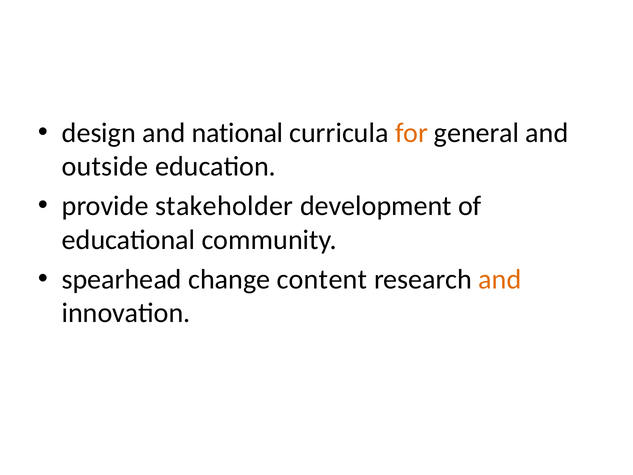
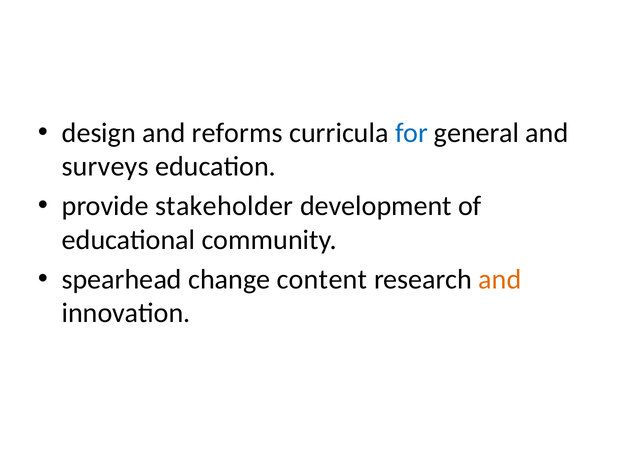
national: national -> reforms (237, 133)
for colour: orange -> blue (411, 133)
outside: outside -> surveys (105, 167)
